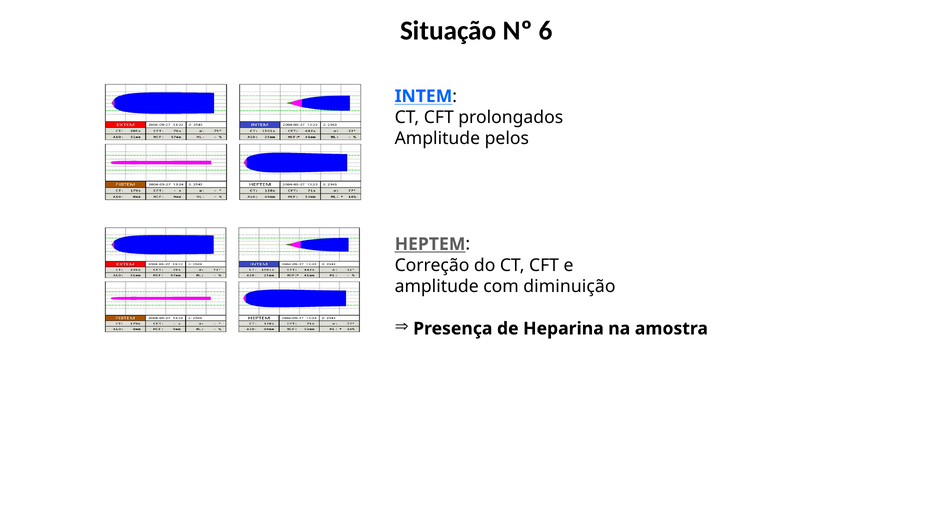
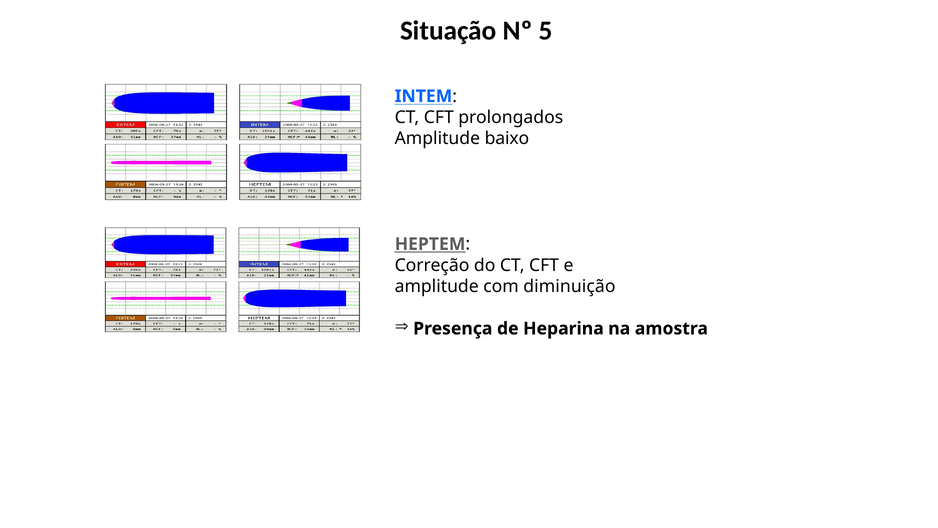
6: 6 -> 5 (546, 31)
pelos: pelos -> baixo (507, 138)
